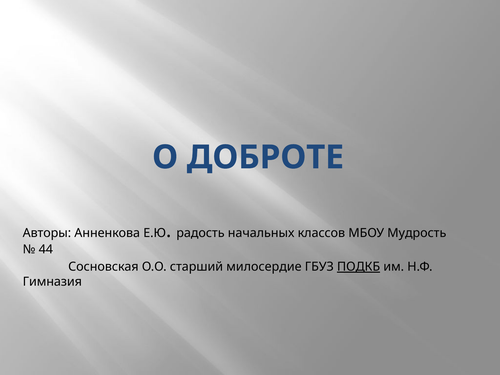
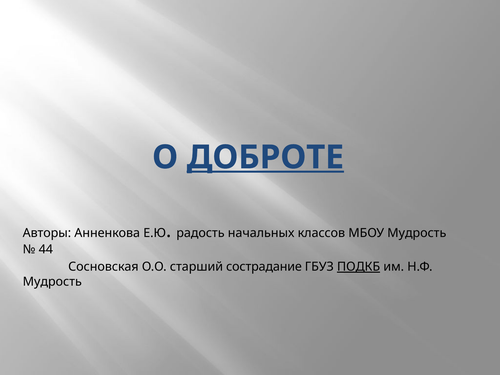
ДОБРОТЕ underline: none -> present (265, 157)
милосердие: милосердие -> сострадание (264, 267)
Гимназия: Гимназия -> Мудрость (52, 282)
